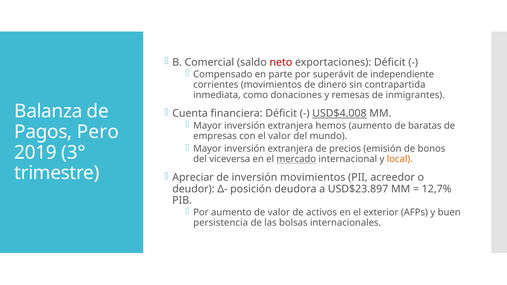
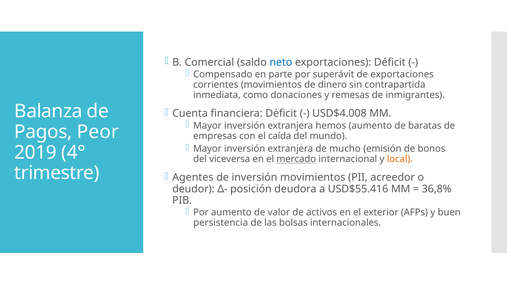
neto colour: red -> blue (281, 62)
de independiente: independiente -> exportaciones (402, 75)
USD$4.008 underline: present -> none (339, 114)
Pero: Pero -> Peor (98, 132)
el valor: valor -> caída (280, 136)
precios: precios -> mucho (345, 149)
3°: 3° -> 4° (73, 153)
Apreciar: Apreciar -> Agentes (193, 178)
USD$23.897: USD$23.897 -> USD$55.416 (358, 189)
12,7%: 12,7% -> 36,8% (437, 189)
